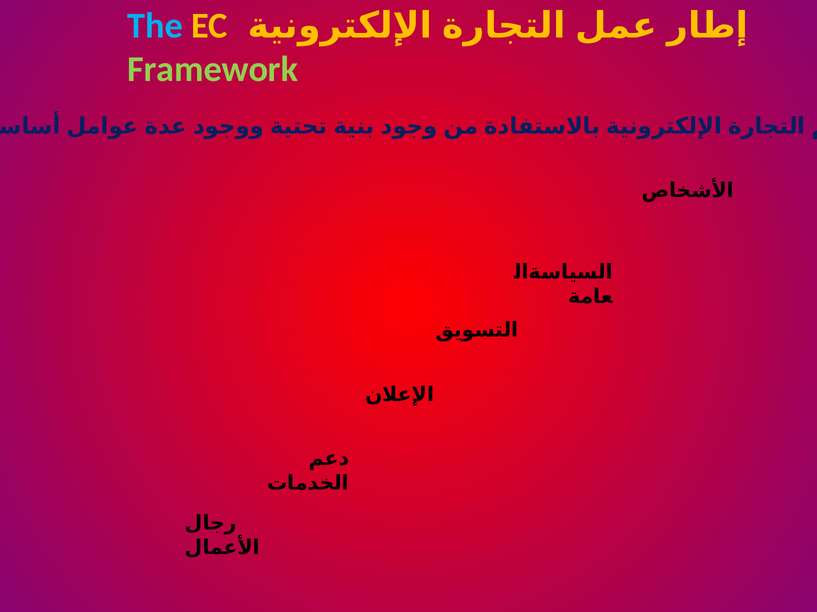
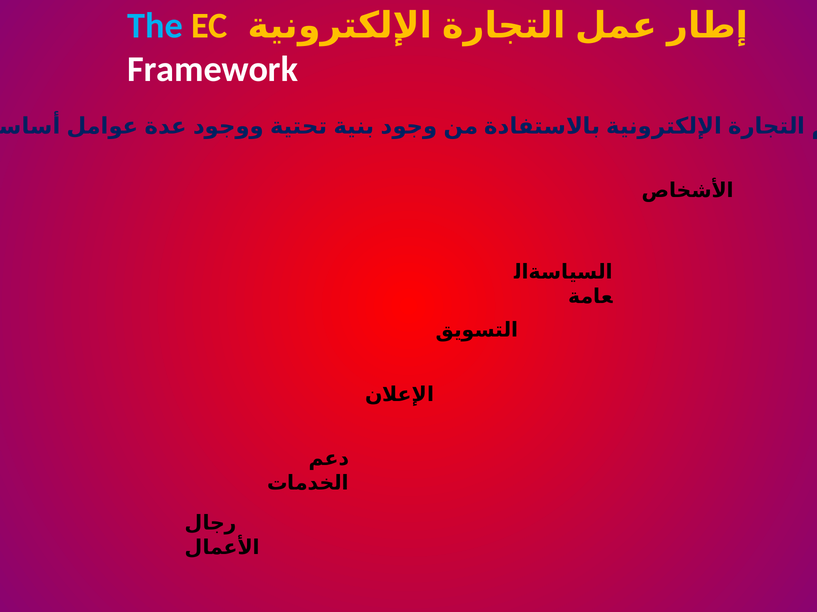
Framework colour: light green -> white (213, 69)
